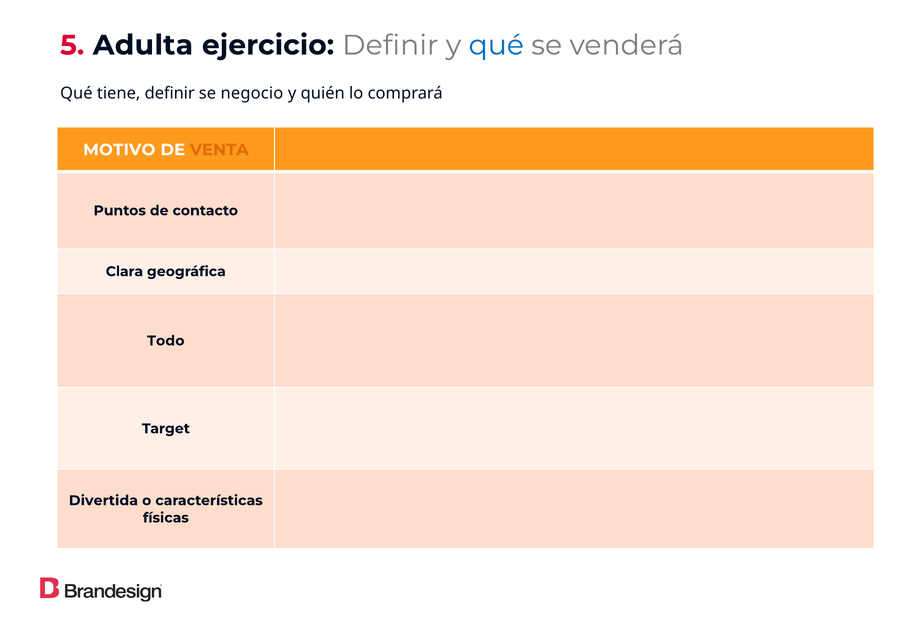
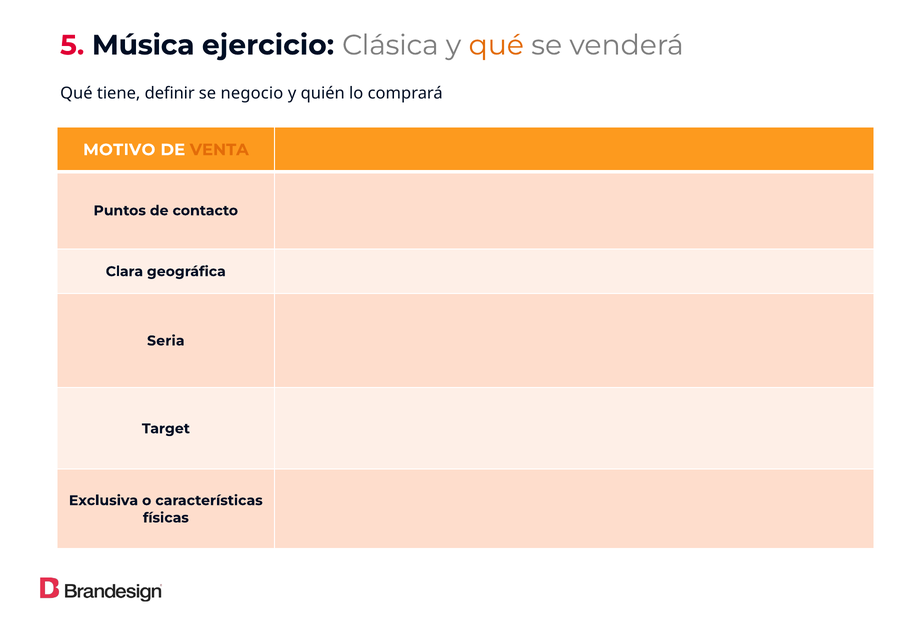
Adulta: Adulta -> Música (143, 45)
ejercicio Definir: Definir -> Clásica (390, 45)
qué colour: blue -> orange (496, 45)
Todo: Todo -> Seria (166, 341)
Divertida: Divertida -> Exclusiva (104, 501)
